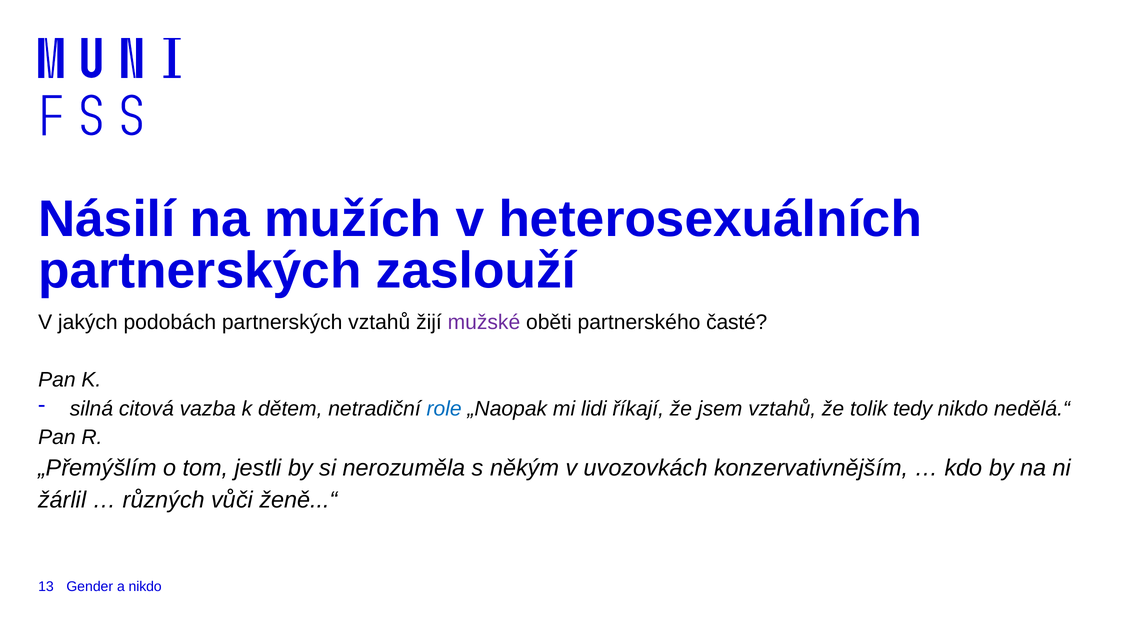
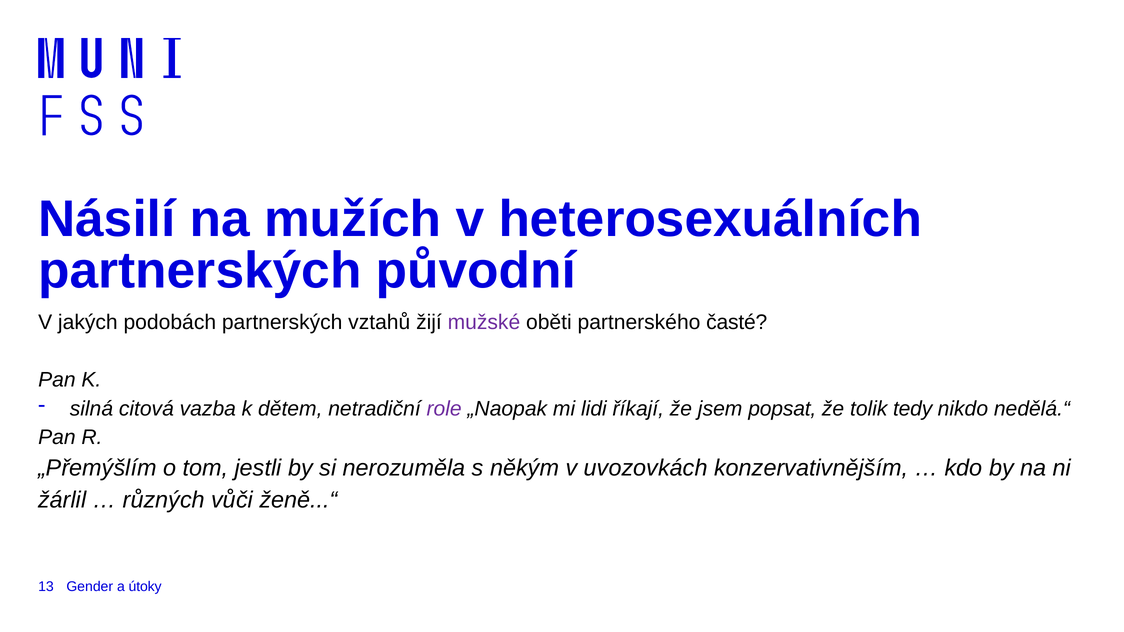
zaslouží: zaslouží -> původní (476, 271)
role colour: blue -> purple (444, 409)
jsem vztahů: vztahů -> popsat (782, 409)
a nikdo: nikdo -> útoky (145, 587)
